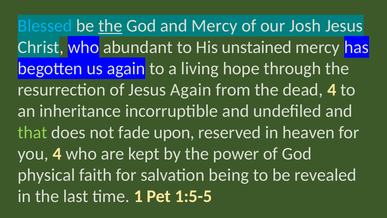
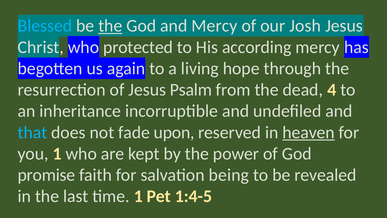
abundant: abundant -> protected (138, 47)
unstained: unstained -> according (257, 47)
Jesus Again: Again -> Psalm (191, 90)
that colour: light green -> light blue (32, 132)
heaven underline: none -> present (309, 132)
you 4: 4 -> 1 (57, 153)
physical: physical -> promise (46, 175)
1:5-5: 1:5-5 -> 1:4-5 (194, 196)
